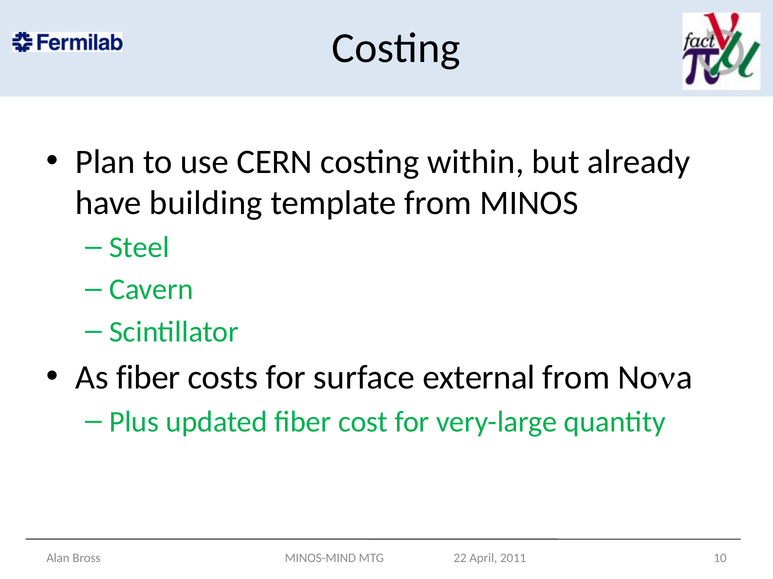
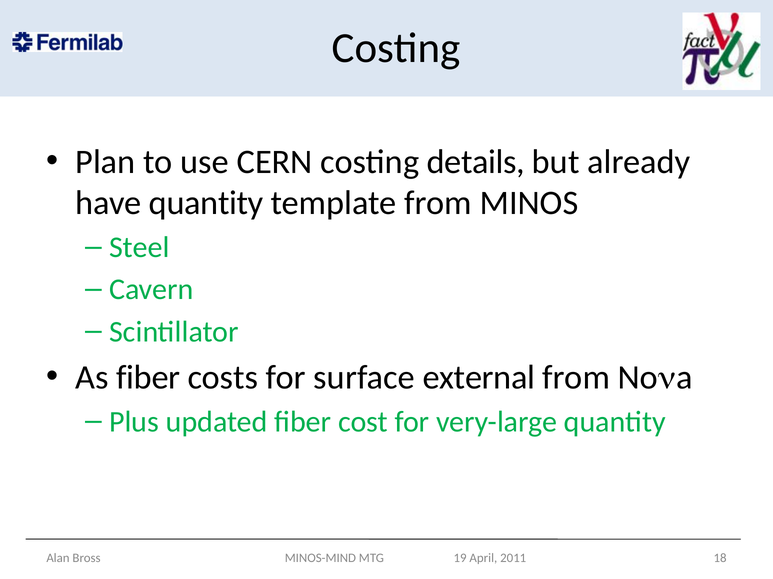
within: within -> details (476, 162)
have building: building -> quantity (206, 203)
22: 22 -> 19 (460, 559)
10: 10 -> 18 (720, 559)
